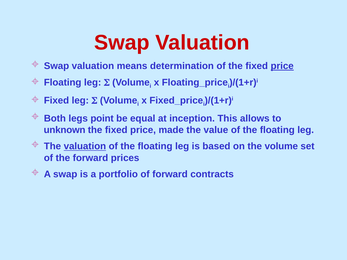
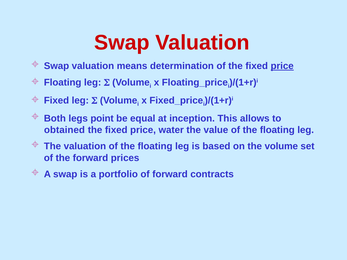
unknown: unknown -> obtained (64, 130)
made: made -> water (171, 130)
valuation underline: present -> none (85, 146)
